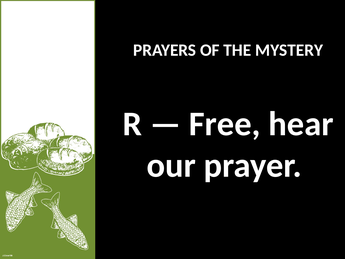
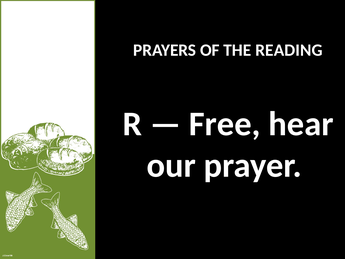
MYSTERY: MYSTERY -> READING (289, 50)
